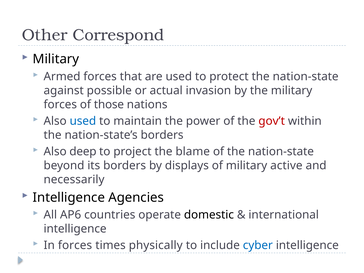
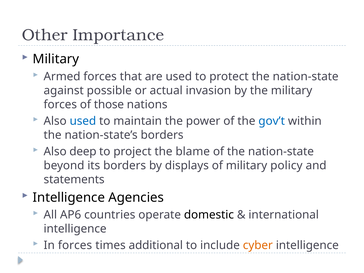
Correspond: Correspond -> Importance (118, 35)
gov’t colour: red -> blue (272, 121)
active: active -> policy (286, 165)
necessarily: necessarily -> statements (74, 179)
physically: physically -> additional (156, 245)
cyber colour: blue -> orange (258, 245)
